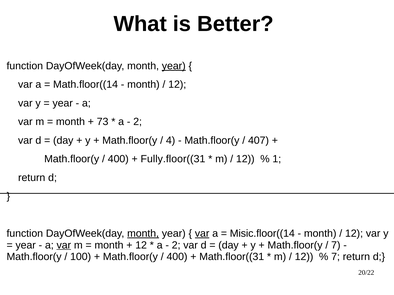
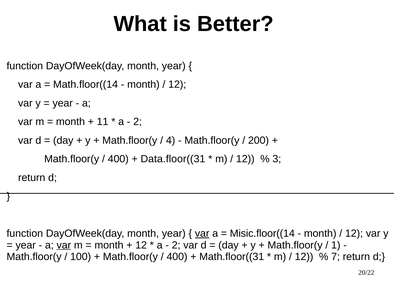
year underline: present -> none (174, 66)
73: 73 -> 11 (103, 122)
407: 407 -> 200 (259, 141)
Fully.floor((31: Fully.floor((31 -> Data.floor((31 (173, 159)
1: 1 -> 3 (277, 159)
month underline: present -> none (143, 234)
7: 7 -> 1 (336, 245)
